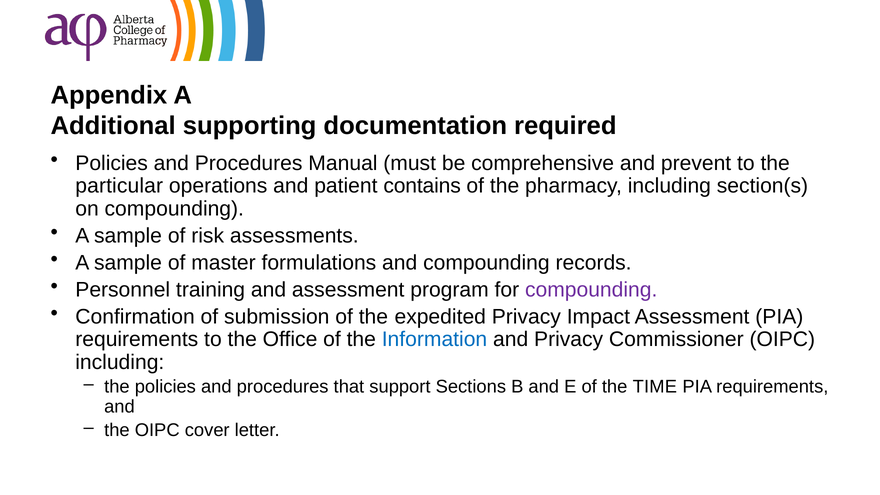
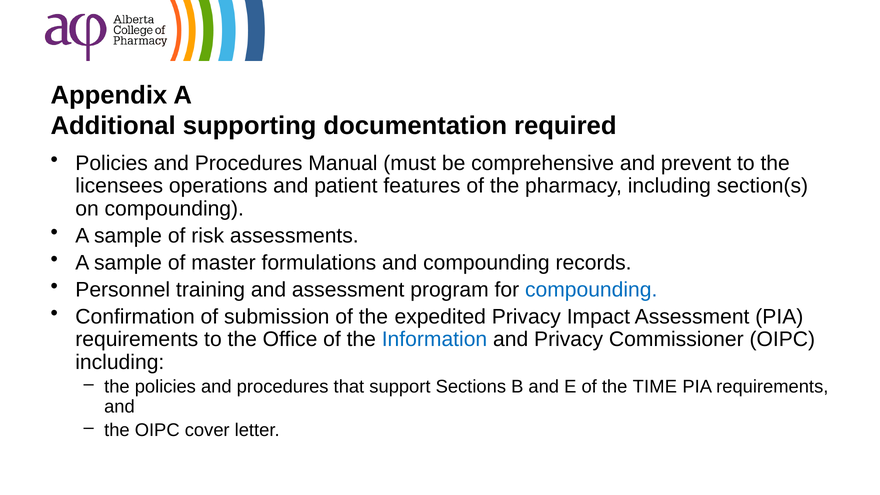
particular: particular -> licensees (119, 186)
contains: contains -> features (422, 186)
compounding colour: purple -> blue (591, 290)
